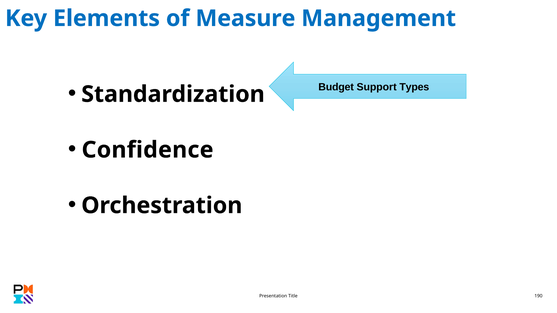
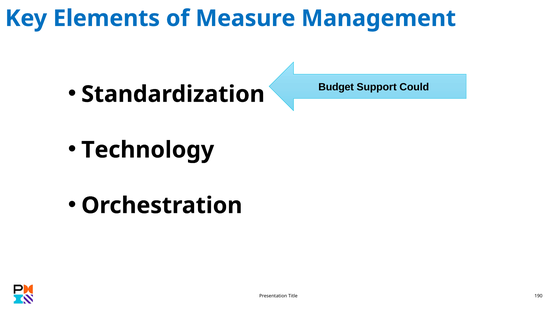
Types: Types -> Could (414, 87)
Confidence: Confidence -> Technology (148, 150)
